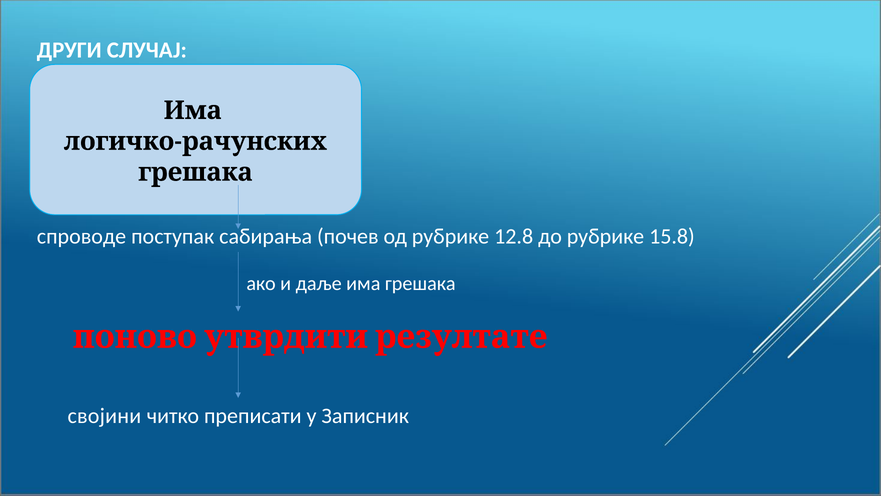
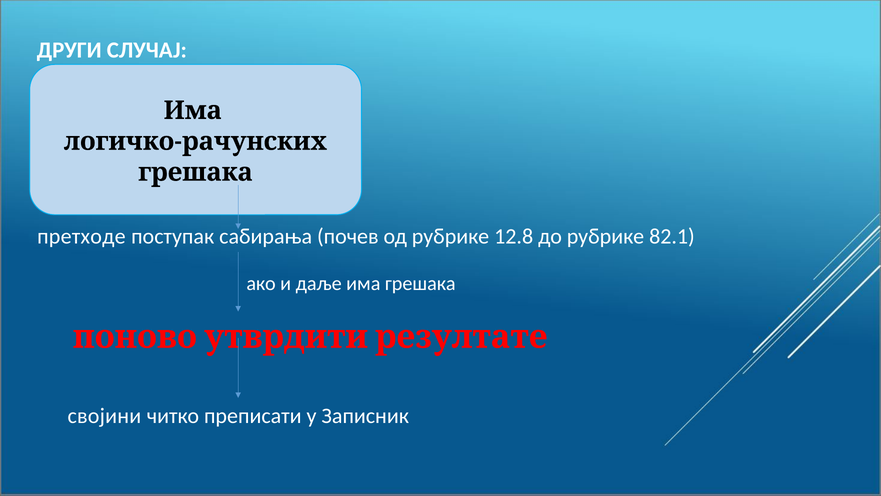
спроводе: спроводе -> претходе (81, 236)
15.8: 15.8 -> 82.1 (672, 236)
